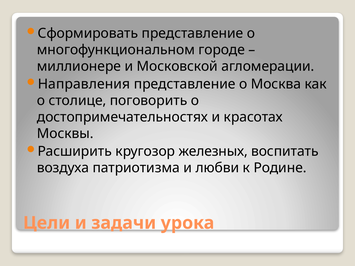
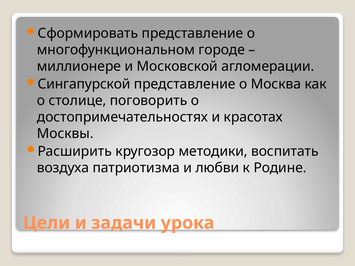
Направления: Направления -> Сингапурской (84, 84)
железных: железных -> методики (213, 152)
